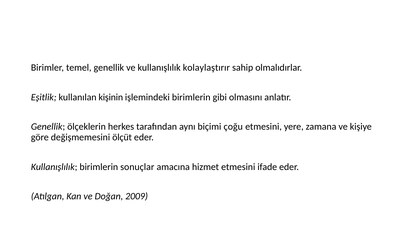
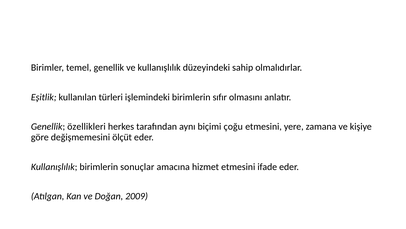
kolaylaştırır: kolaylaştırır -> düzeyindeki (206, 68)
kişinin: kişinin -> türleri (111, 97)
gibi: gibi -> sıfır (220, 97)
ölçeklerin: ölçeklerin -> özellikleri (86, 126)
